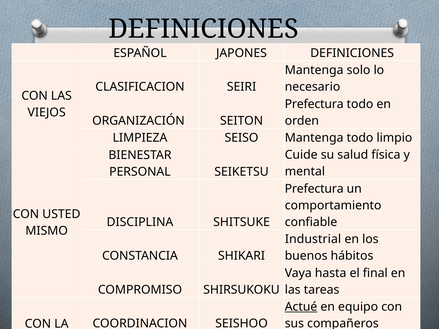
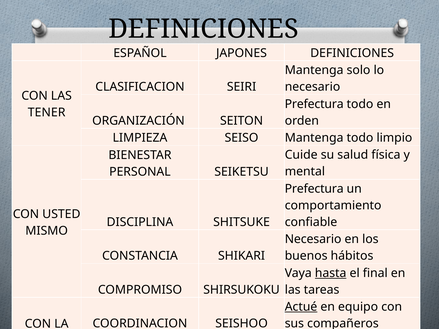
VIEJOS: VIEJOS -> TENER (47, 112)
Industrial: Industrial -> Necesario (313, 239)
hasta underline: none -> present (331, 273)
